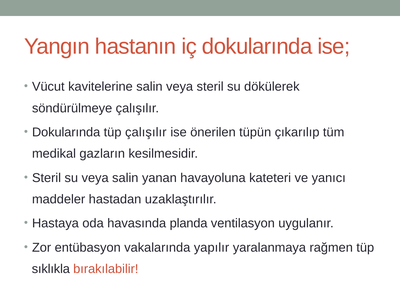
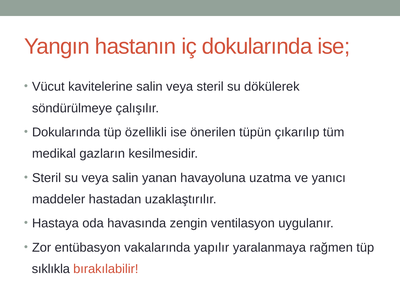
tüp çalışılır: çalışılır -> özellikli (146, 132)
kateteri: kateteri -> uzatma (270, 178)
planda: planda -> zengin (189, 223)
